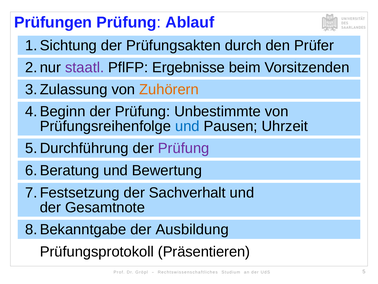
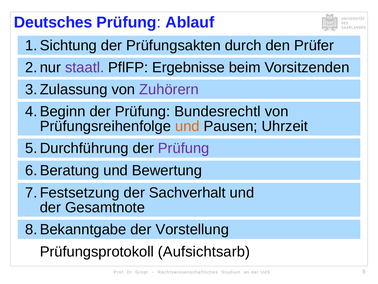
Prüfungen: Prüfungen -> Deutsches (53, 22)
Zuhörern colour: orange -> purple (169, 89)
Unbestimmte: Unbestimmte -> Bundesrechtl (217, 111)
und colour: blue -> orange (187, 126)
Ausbildung: Ausbildung -> Vorstellung (192, 229)
Präsentieren: Präsentieren -> Aufsichtsarb (204, 251)
